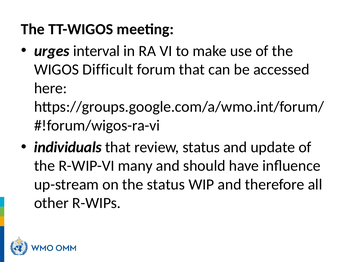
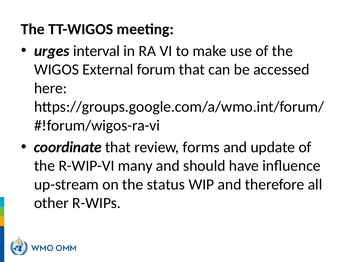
Difficult: Difficult -> External (108, 69)
individuals: individuals -> coordinate (68, 147)
review status: status -> forms (201, 147)
